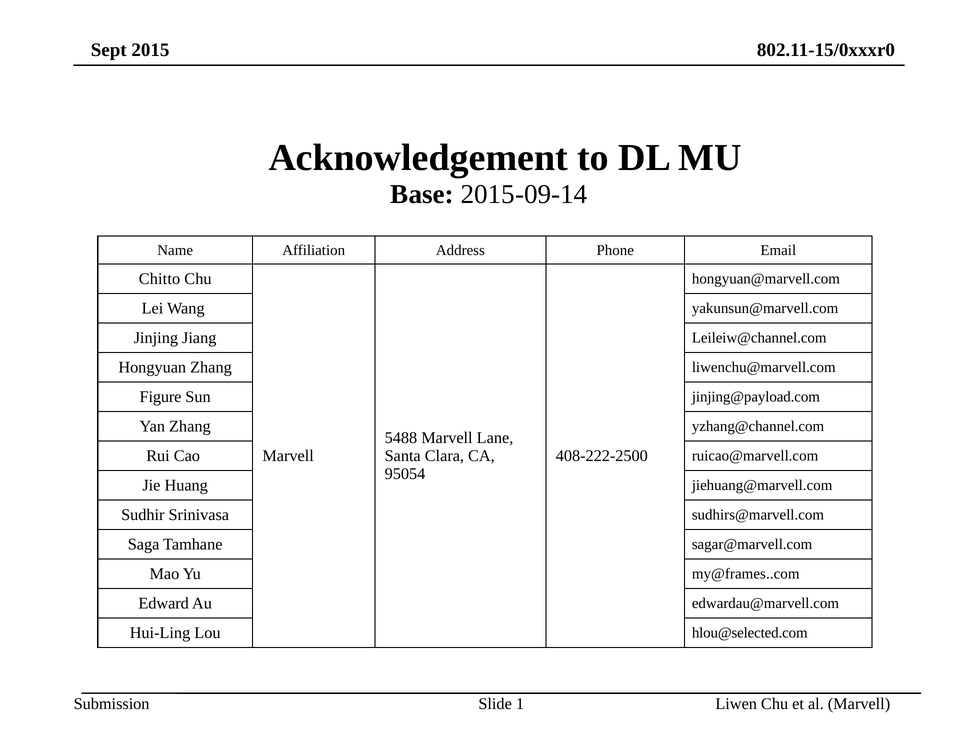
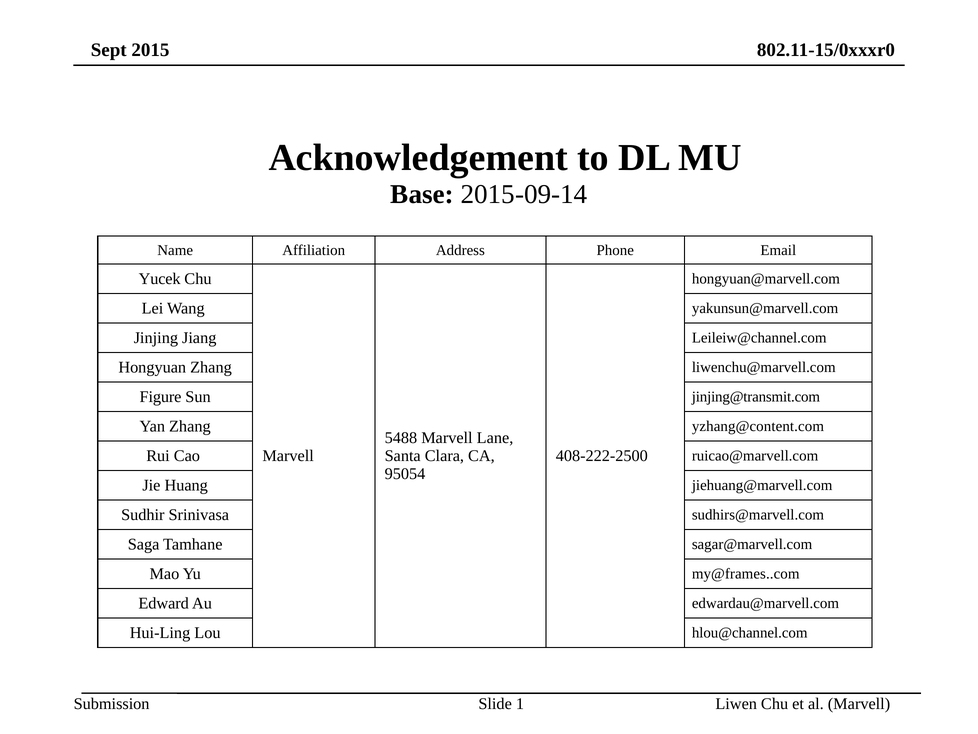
Chitto: Chitto -> Yucek (160, 279)
jinjing@payload.com: jinjing@payload.com -> jinjing@transmit.com (756, 397)
yzhang@channel.com: yzhang@channel.com -> yzhang@content.com (758, 426)
hlou@selected.com: hlou@selected.com -> hlou@channel.com (750, 632)
